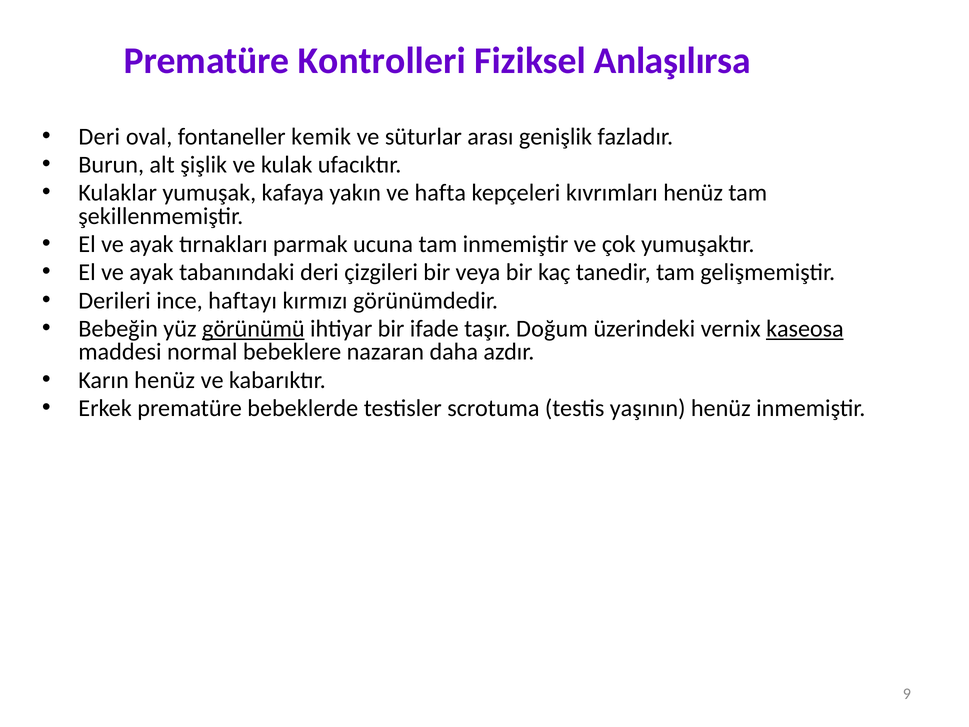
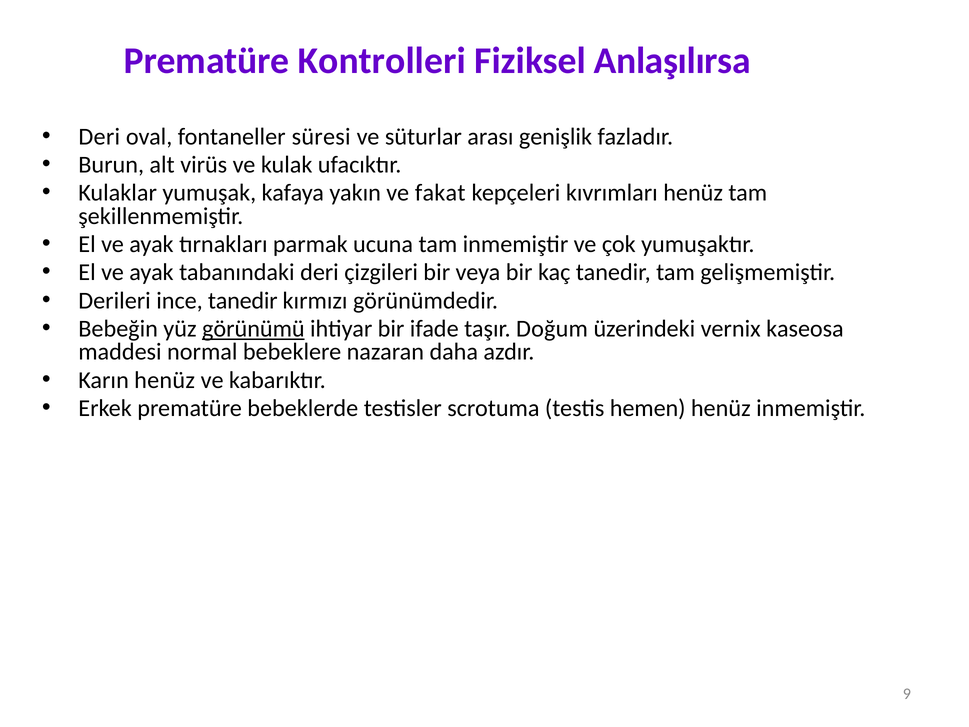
kemik: kemik -> süresi (321, 137)
şişlik: şişlik -> virüs (204, 165)
hafta: hafta -> fakat (440, 193)
ince haftayı: haftayı -> tanedir (243, 300)
kaseosa underline: present -> none (805, 329)
yaşının: yaşının -> hemen (648, 408)
